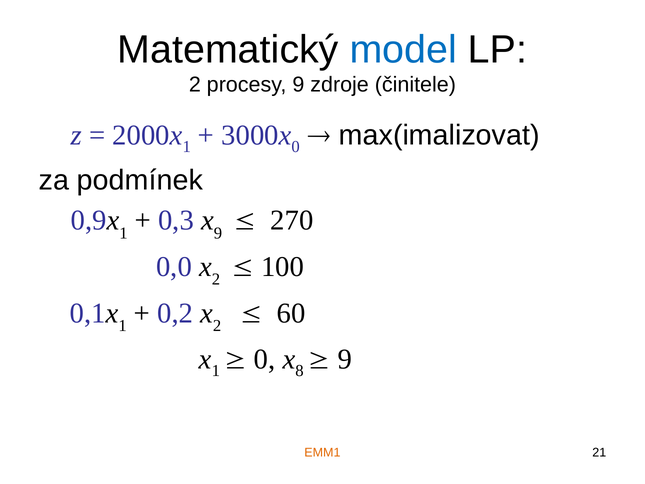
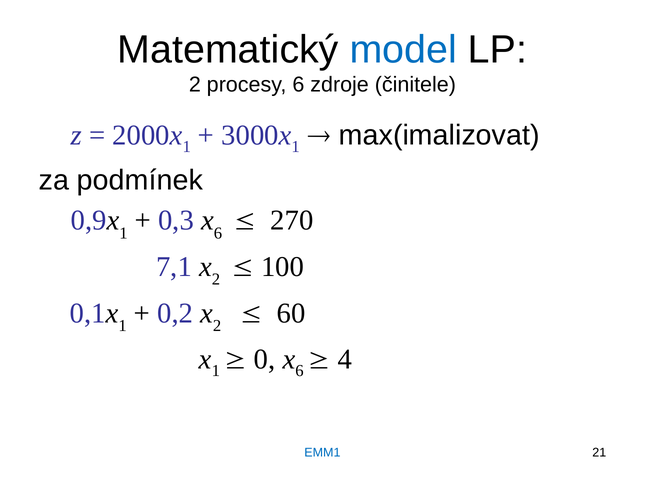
procesy 9: 9 -> 6 (298, 85)
0: 0 -> 1 (296, 146)
9: 9 -> 6 (218, 233)
0,0: 0,0 -> 7,1 (174, 267)
8: 8 -> 6 (299, 370)
9: 9 -> 4 (345, 359)
EMM1 colour: orange -> blue (322, 452)
